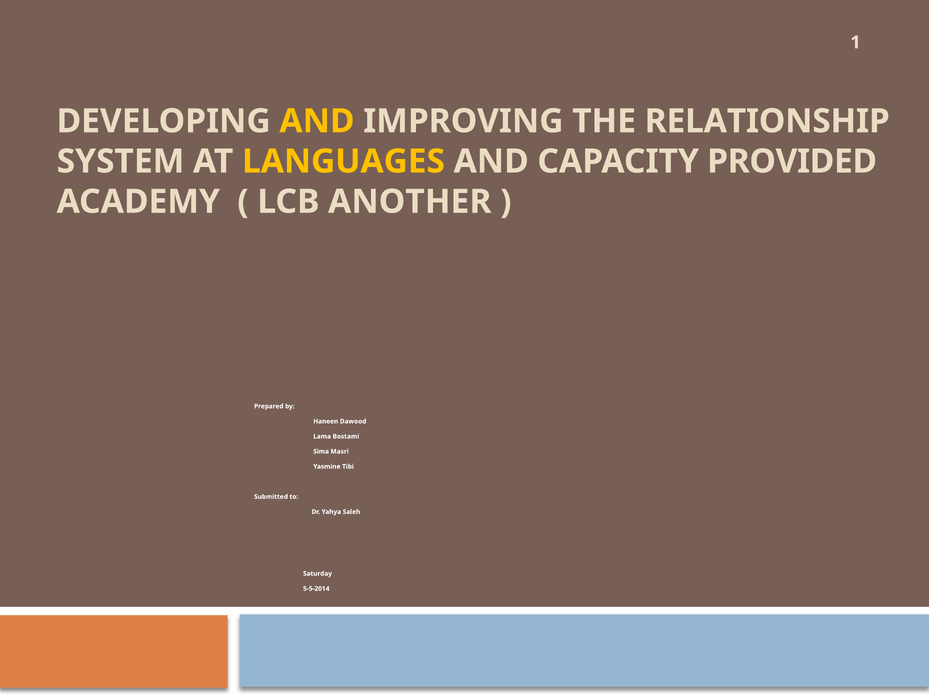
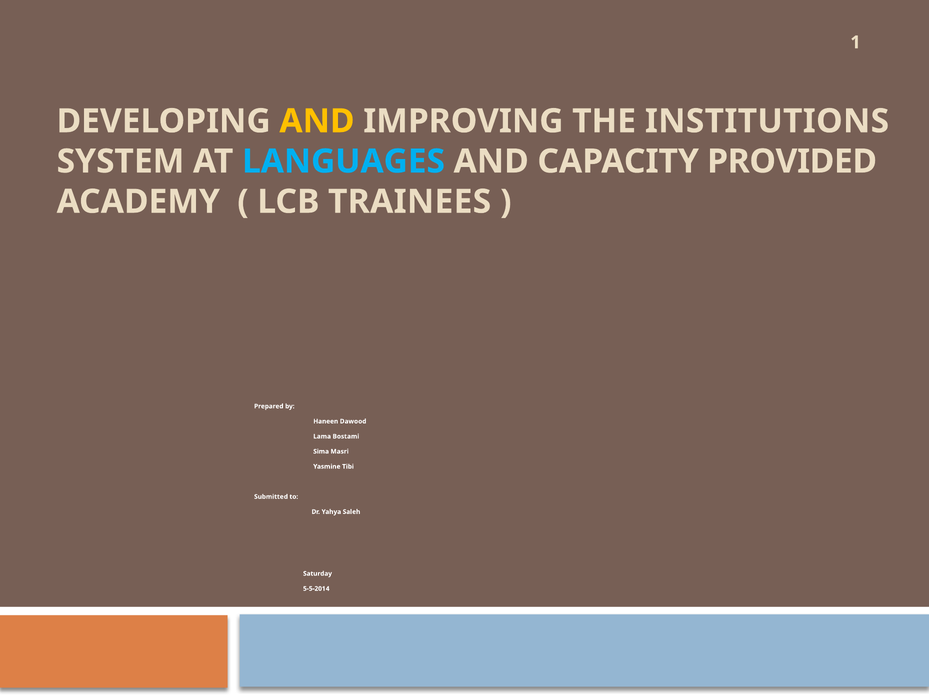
RELATIONSHIP: RELATIONSHIP -> INSTITUTIONS (767, 121)
LANGUAGES colour: yellow -> light blue (344, 161)
ANOTHER: ANOTHER -> TRAINEES (410, 202)
